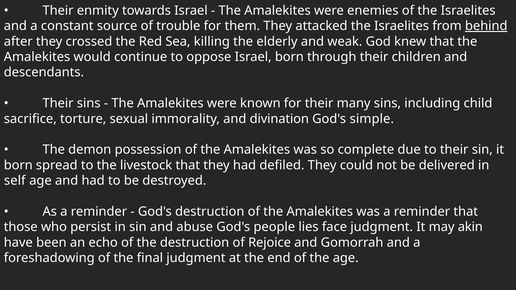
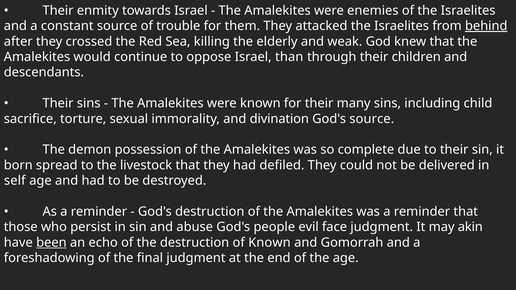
Israel born: born -> than (289, 57)
God's simple: simple -> source (372, 119)
lies: lies -> evil (309, 227)
been underline: none -> present (51, 243)
of Rejoice: Rejoice -> Known (269, 243)
